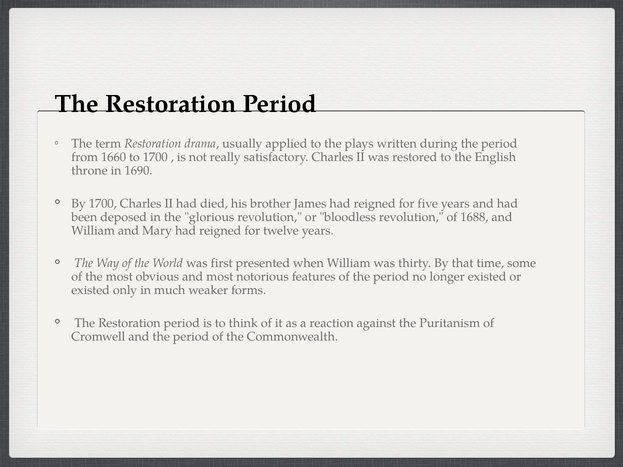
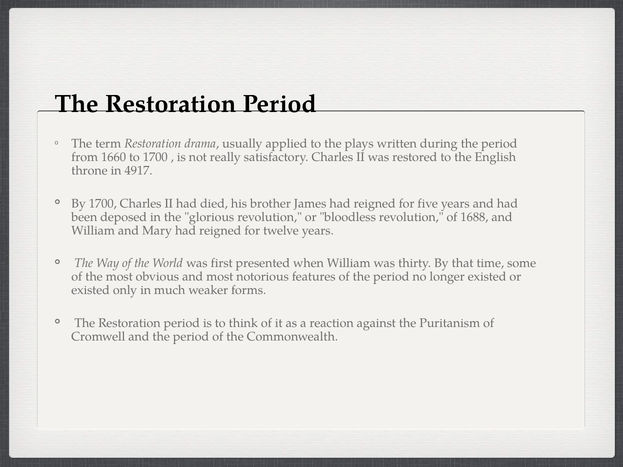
1690: 1690 -> 4917 (139, 171)
